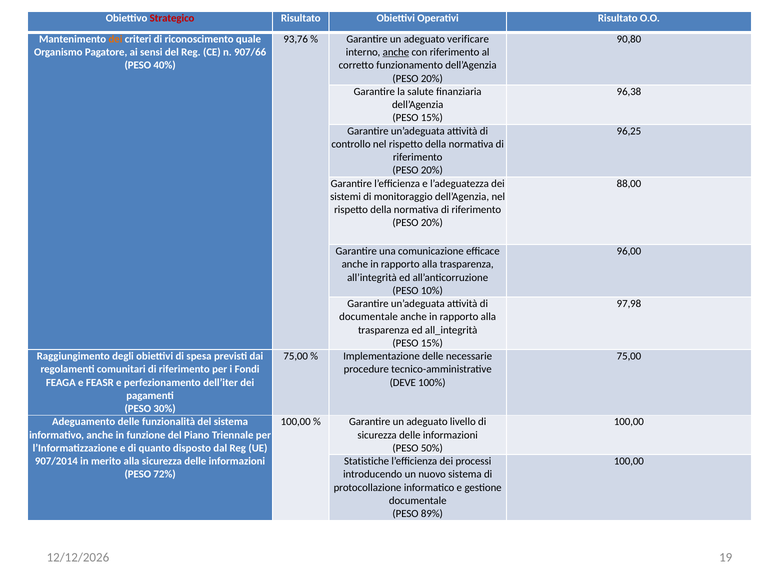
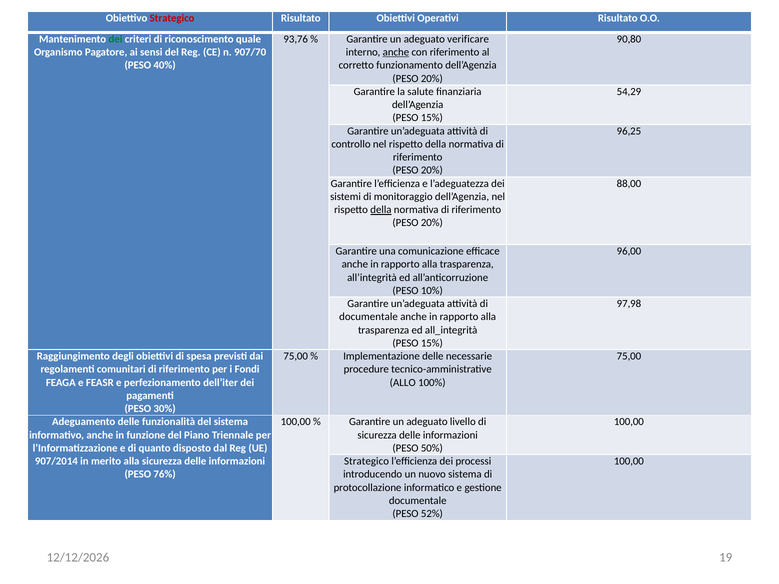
dei colour: orange -> green (116, 39)
907/66: 907/66 -> 907/70 (250, 52)
96,38: 96,38 -> 54,29 (629, 92)
della underline: none -> present (381, 210)
DEVE: DEVE -> ALLO (403, 383)
Statistiche: Statistiche -> Strategico (367, 461)
72%: 72% -> 76% (165, 475)
89%: 89% -> 52% (432, 514)
